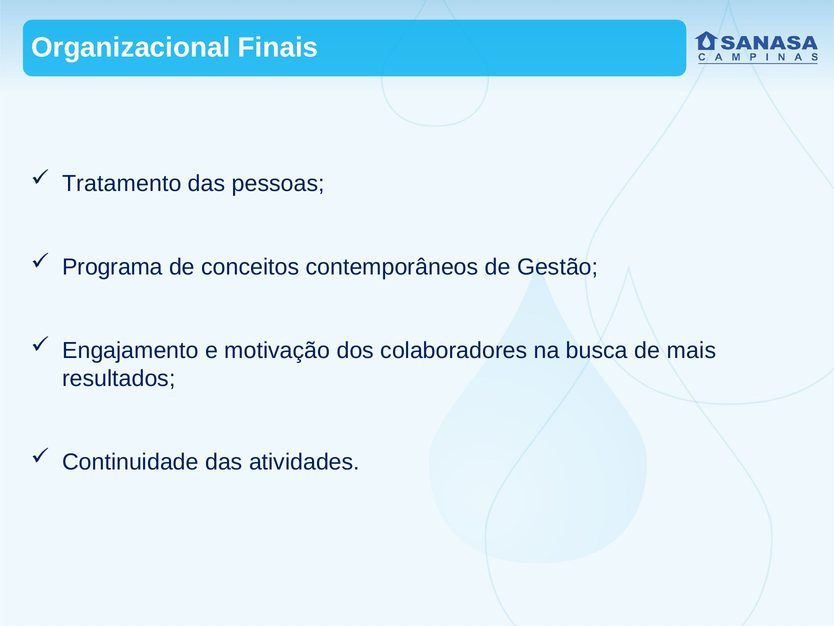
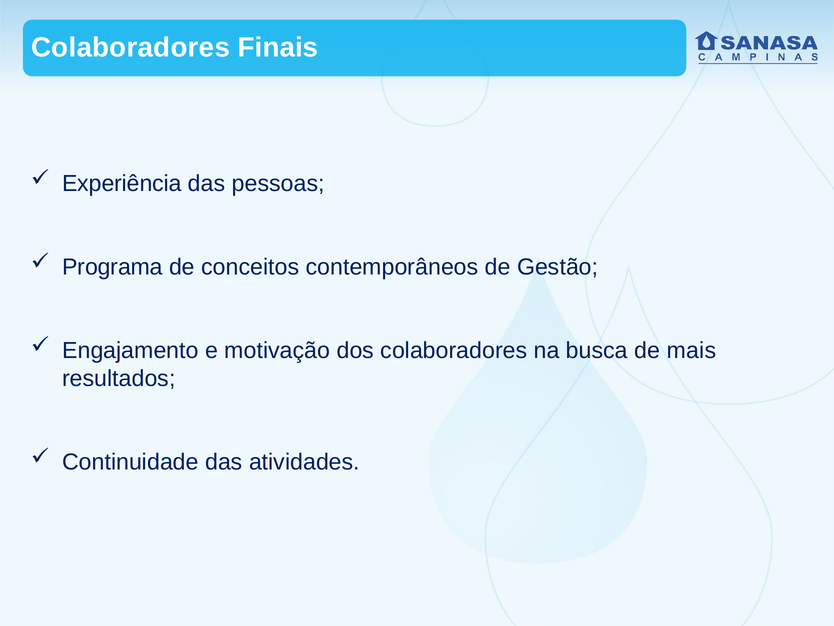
Organizacional: Organizacional -> Colaboradores (131, 48)
Tratamento: Tratamento -> Experiência (122, 183)
